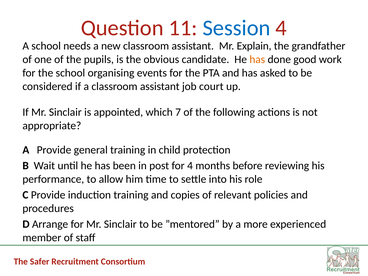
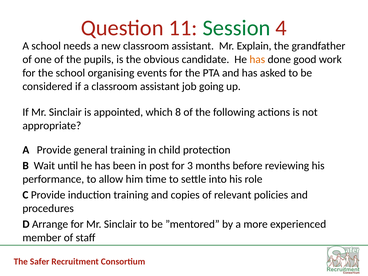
Session colour: blue -> green (236, 28)
court: court -> going (211, 86)
7: 7 -> 8 (178, 112)
for 4: 4 -> 3 (190, 166)
